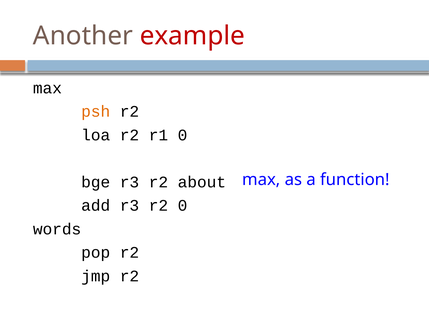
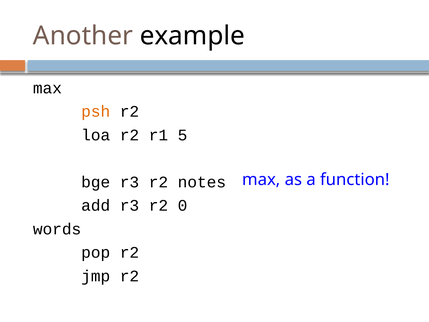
example colour: red -> black (192, 36)
r1 0: 0 -> 5 (183, 135)
about: about -> notes (202, 182)
